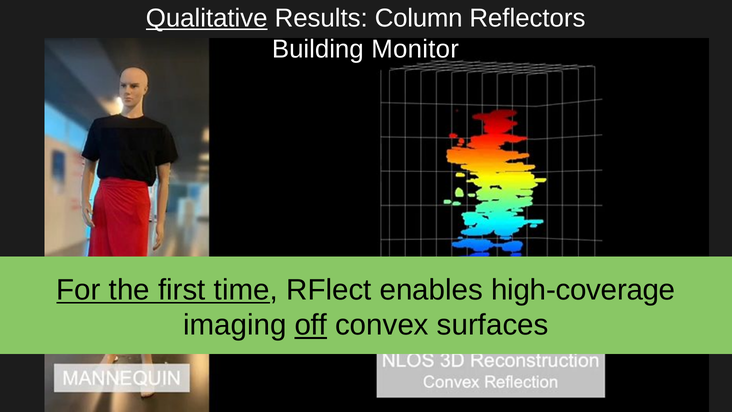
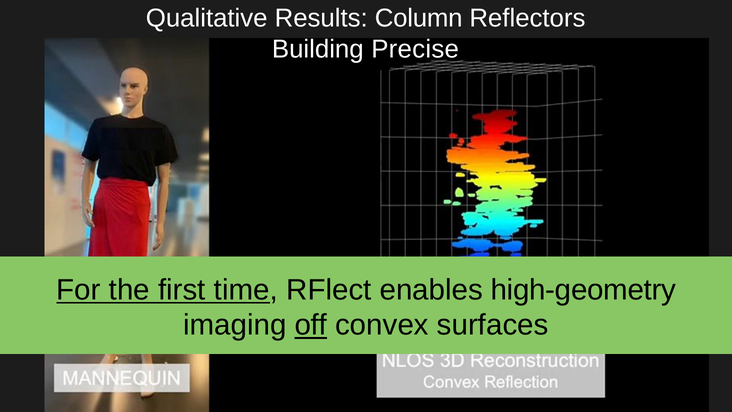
Qualitative underline: present -> none (207, 18)
Monitor: Monitor -> Precise (415, 49)
high-coverage: high-coverage -> high-geometry (583, 290)
